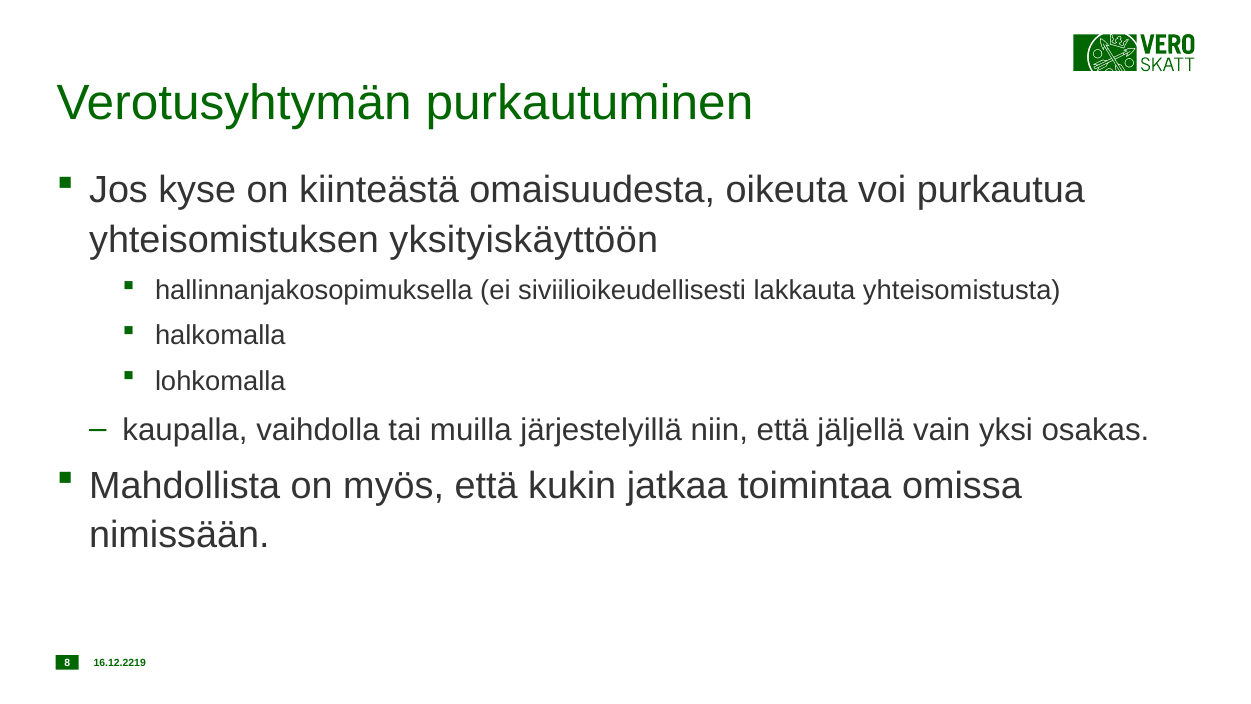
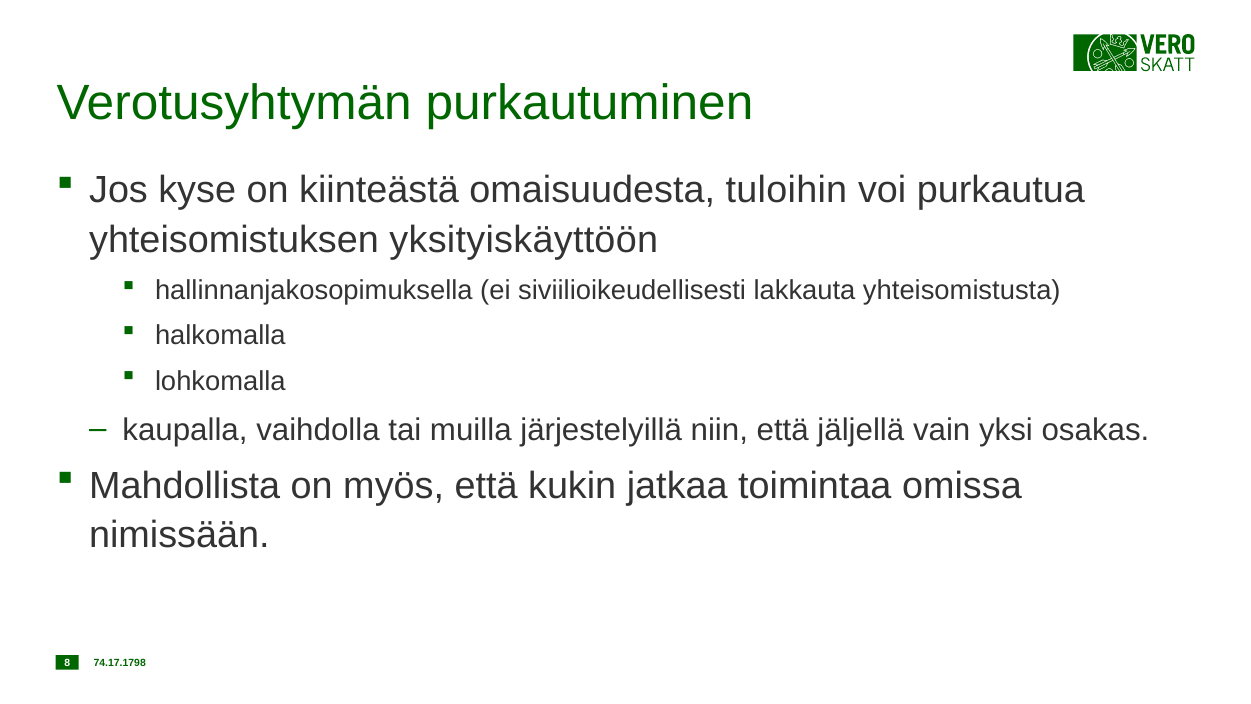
oikeuta: oikeuta -> tuloihin (786, 190)
16.12.2219: 16.12.2219 -> 74.17.1798 (120, 663)
